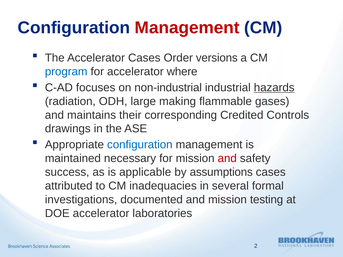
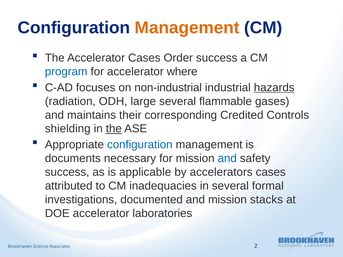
Management colour: red -> orange (187, 28)
Order versions: versions -> success (217, 58)
large making: making -> several (178, 101)
drawings: drawings -> shielding (68, 129)
the underline: none -> present (114, 129)
maintained: maintained -> documents (73, 159)
and colour: red -> blue (227, 159)
assumptions: assumptions -> accelerators (221, 172)
testing: testing -> stacks (267, 200)
